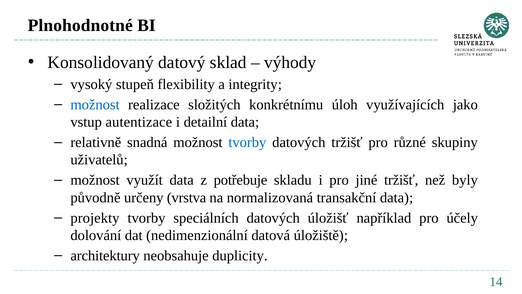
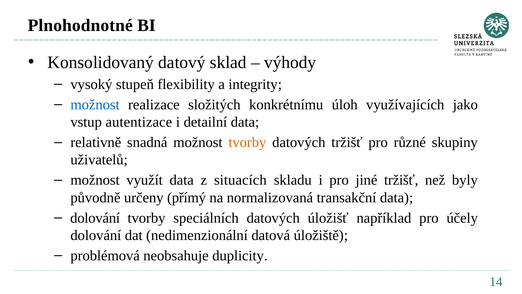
tvorby colour: blue -> orange (247, 142)
potřebuje: potřebuje -> situacích (240, 180)
vrstva: vrstva -> přímý (187, 197)
projekty: projekty -> dolování (95, 218)
architektury: architektury -> problémová (105, 255)
